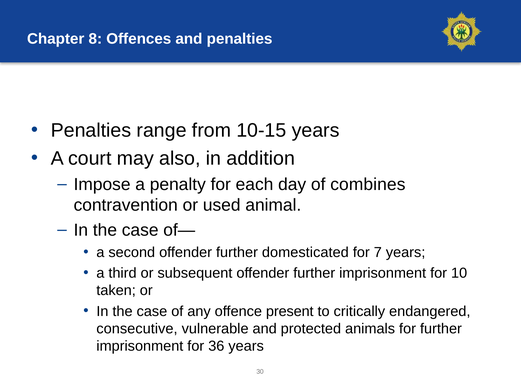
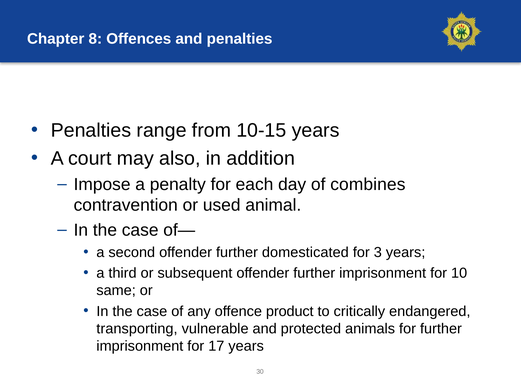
7: 7 -> 3 (378, 253)
taken: taken -> same (116, 291)
present: present -> product (290, 312)
consecutive: consecutive -> transporting (137, 329)
36: 36 -> 17 (216, 347)
